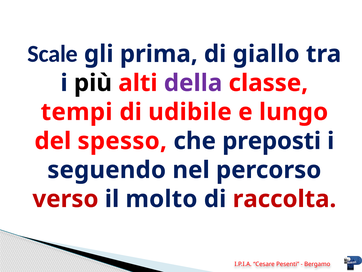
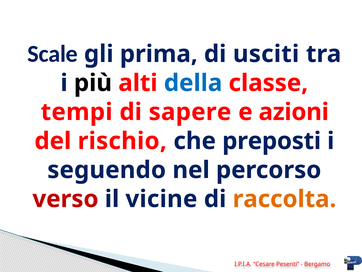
giallo: giallo -> usciti (266, 54)
della colour: purple -> blue (193, 83)
udibile: udibile -> sapere (190, 112)
lungo: lungo -> azioni (294, 112)
spesso: spesso -> rischio (122, 141)
molto: molto -> vicine (161, 199)
raccolta colour: red -> orange (284, 199)
